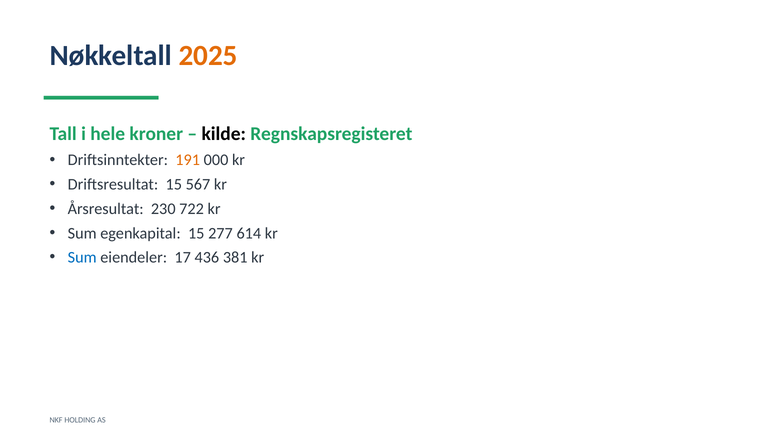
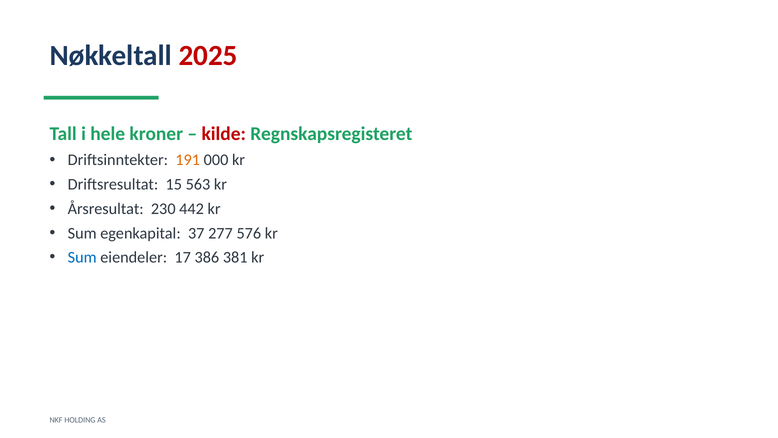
2025 colour: orange -> red (208, 56)
kilde colour: black -> red (224, 134)
567: 567 -> 563 (198, 184)
722: 722 -> 442 (192, 209)
egenkapital 15: 15 -> 37 (196, 233)
614: 614 -> 576 (249, 233)
436: 436 -> 386 (207, 257)
